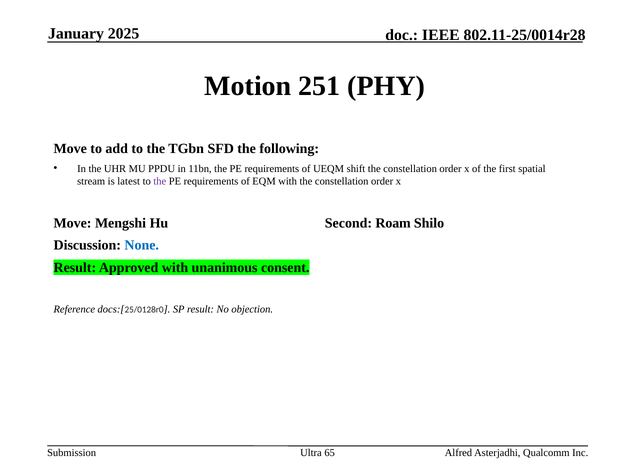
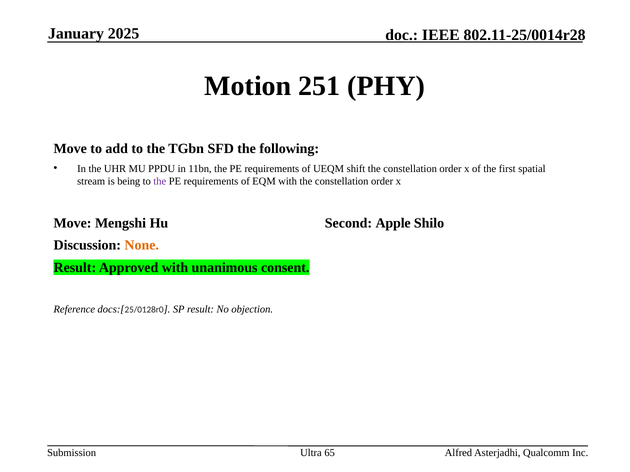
latest: latest -> being (129, 181)
Roam: Roam -> Apple (393, 224)
None colour: blue -> orange (142, 246)
